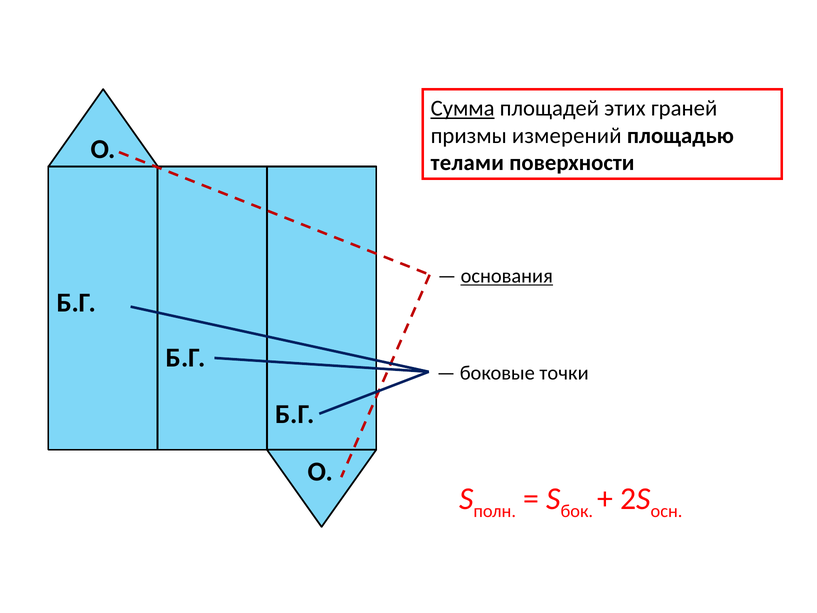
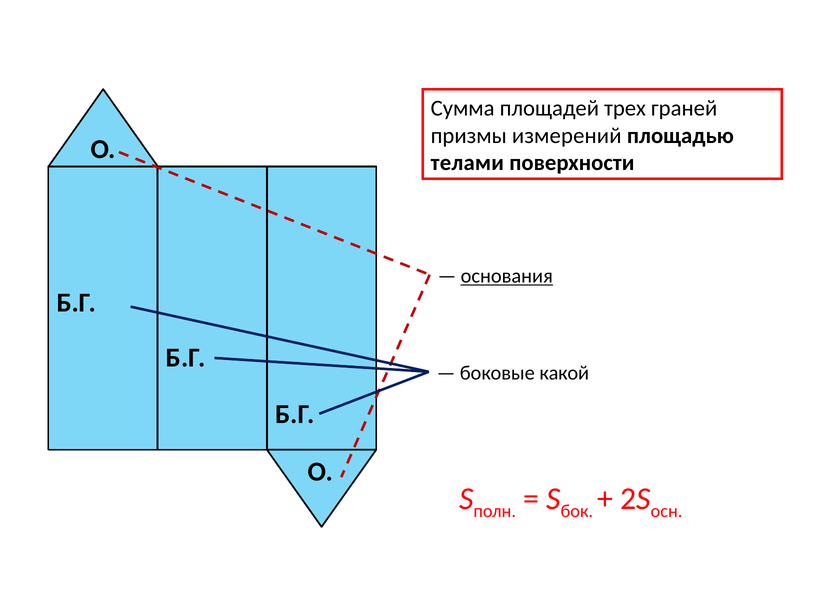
Сумма underline: present -> none (463, 108)
этих: этих -> трех (625, 108)
точки: точки -> какой (564, 373)
